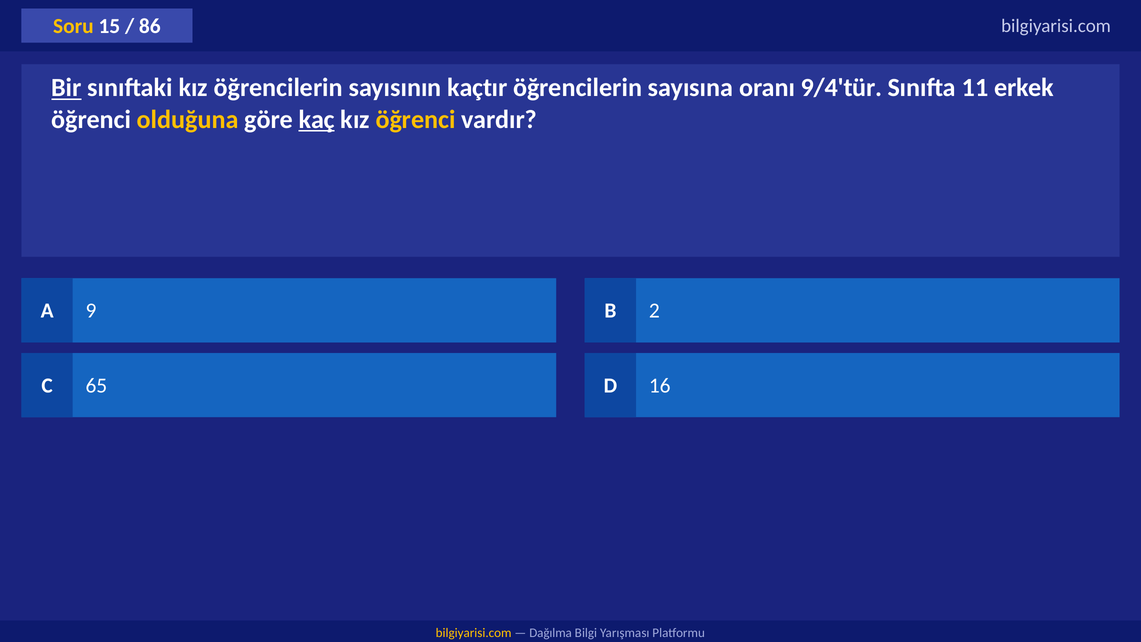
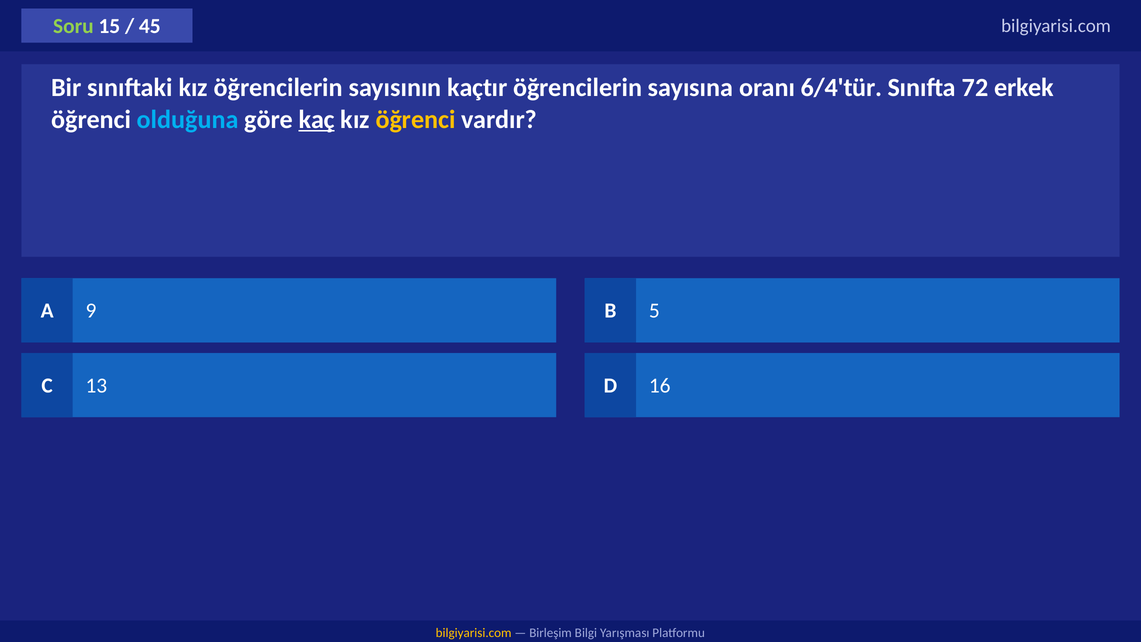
Soru colour: yellow -> light green (73, 26)
86: 86 -> 45 (150, 26)
Bir underline: present -> none (66, 88)
9/4'tür: 9/4'tür -> 6/4'tür (841, 88)
11: 11 -> 72 (975, 88)
olduğuna colour: yellow -> light blue (188, 120)
2: 2 -> 5 (654, 311)
65: 65 -> 13 (96, 385)
Dağılma: Dağılma -> Birleşim (551, 633)
